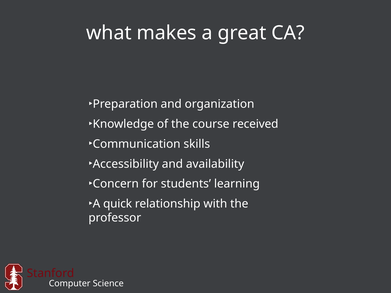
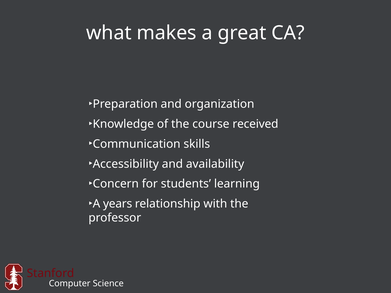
quick: quick -> years (118, 204)
